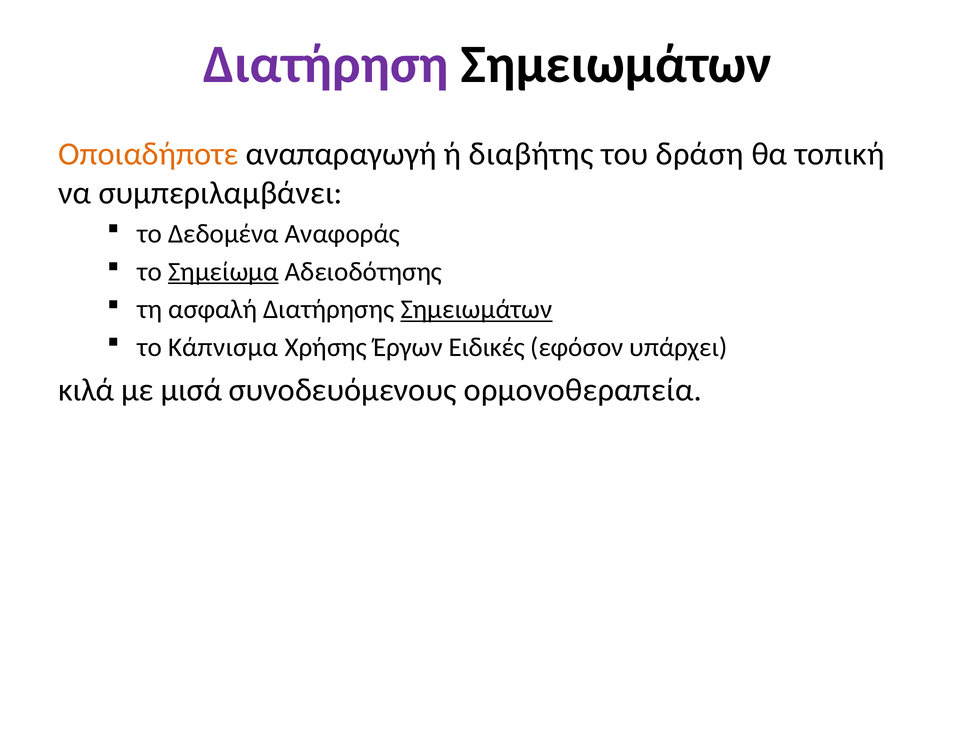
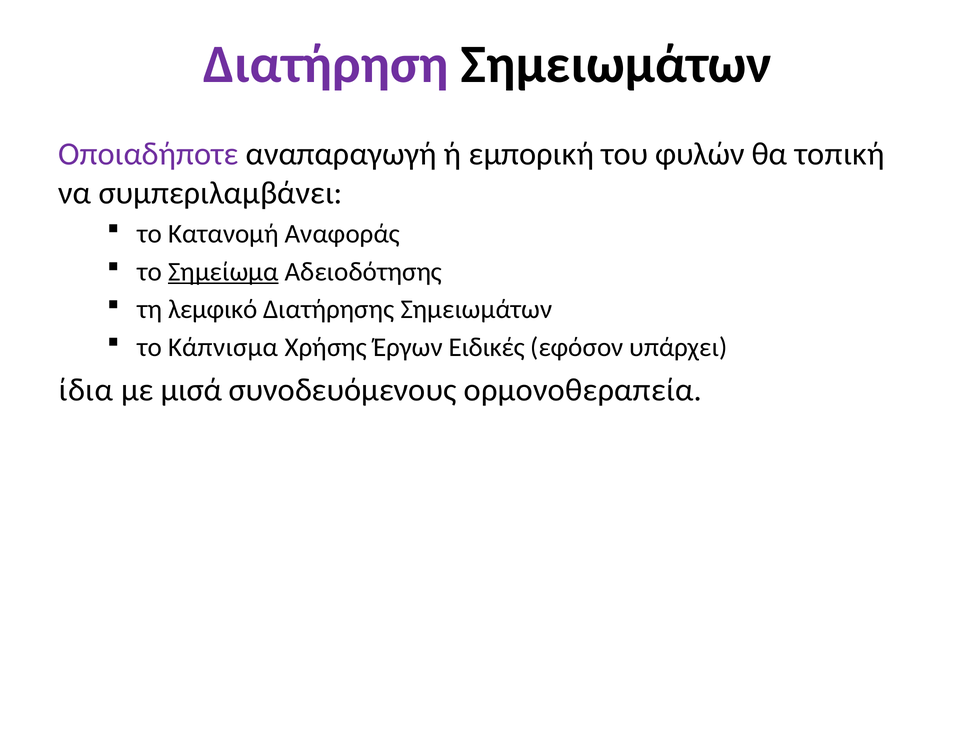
Οποιαδήποτε colour: orange -> purple (148, 154)
διαβήτης: διαβήτης -> εμπορική (531, 154)
δράση: δράση -> φυλών (700, 154)
Δεδομένα: Δεδομένα -> Κατανομή (223, 234)
ασφαλή: ασφαλή -> λεμφικό (213, 309)
Σημειωμάτων underline: present -> none (476, 309)
κιλά: κιλά -> ίδια (86, 390)
